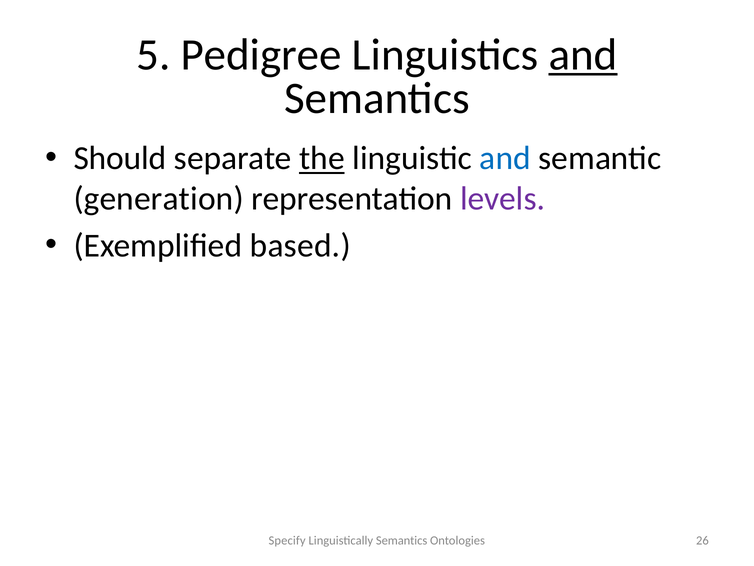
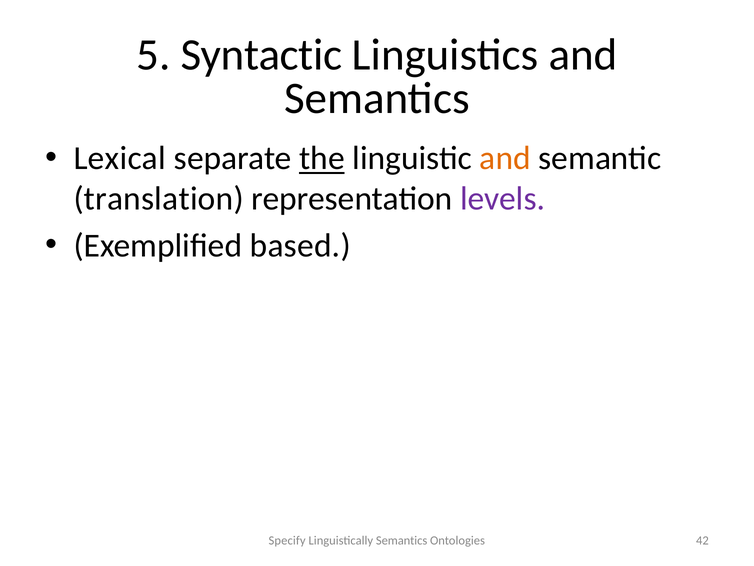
Pedigree: Pedigree -> Syntactic (261, 55)
and underline: present -> none (583, 55)
Should: Should -> Lexical (120, 158)
and colour: blue -> orange (505, 158)
generation: generation -> translation (159, 198)
26: 26 -> 42 (702, 540)
